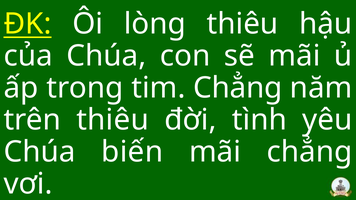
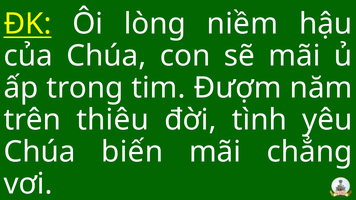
lòng thiêu: thiêu -> niềm (242, 24)
tim Chẳng: Chẳng -> Đượm (238, 88)
